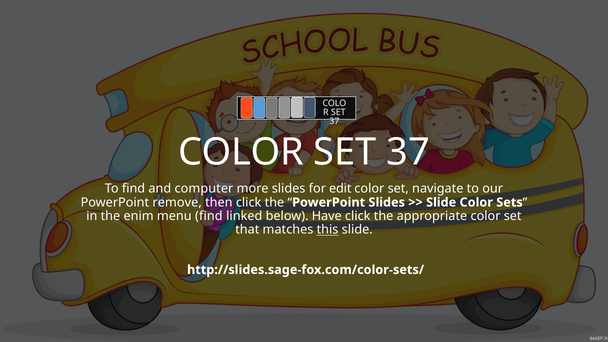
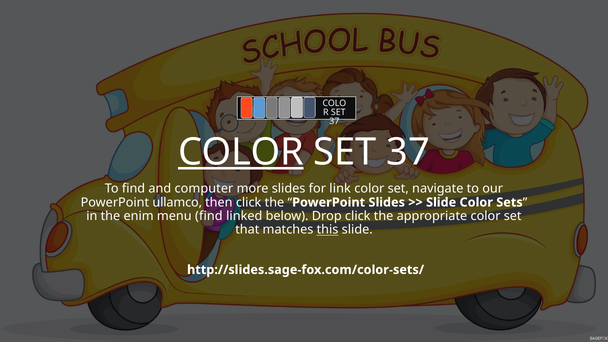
COLOR underline: none -> present (241, 152)
edit: edit -> link (340, 189)
remove: remove -> ullamco (177, 202)
Have: Have -> Drop (327, 216)
